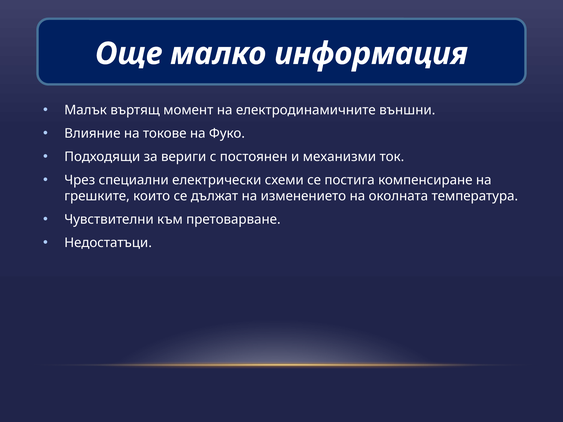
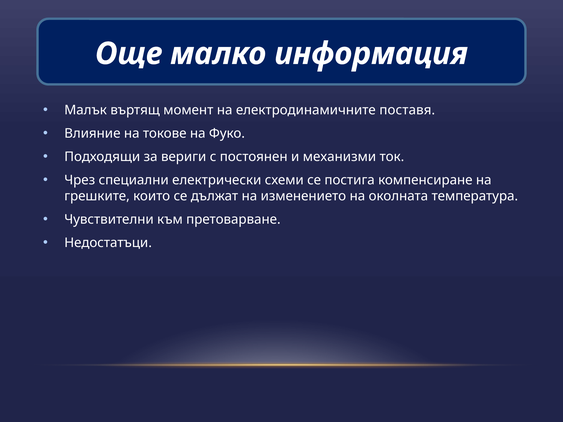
външни: външни -> поставя (407, 110)
